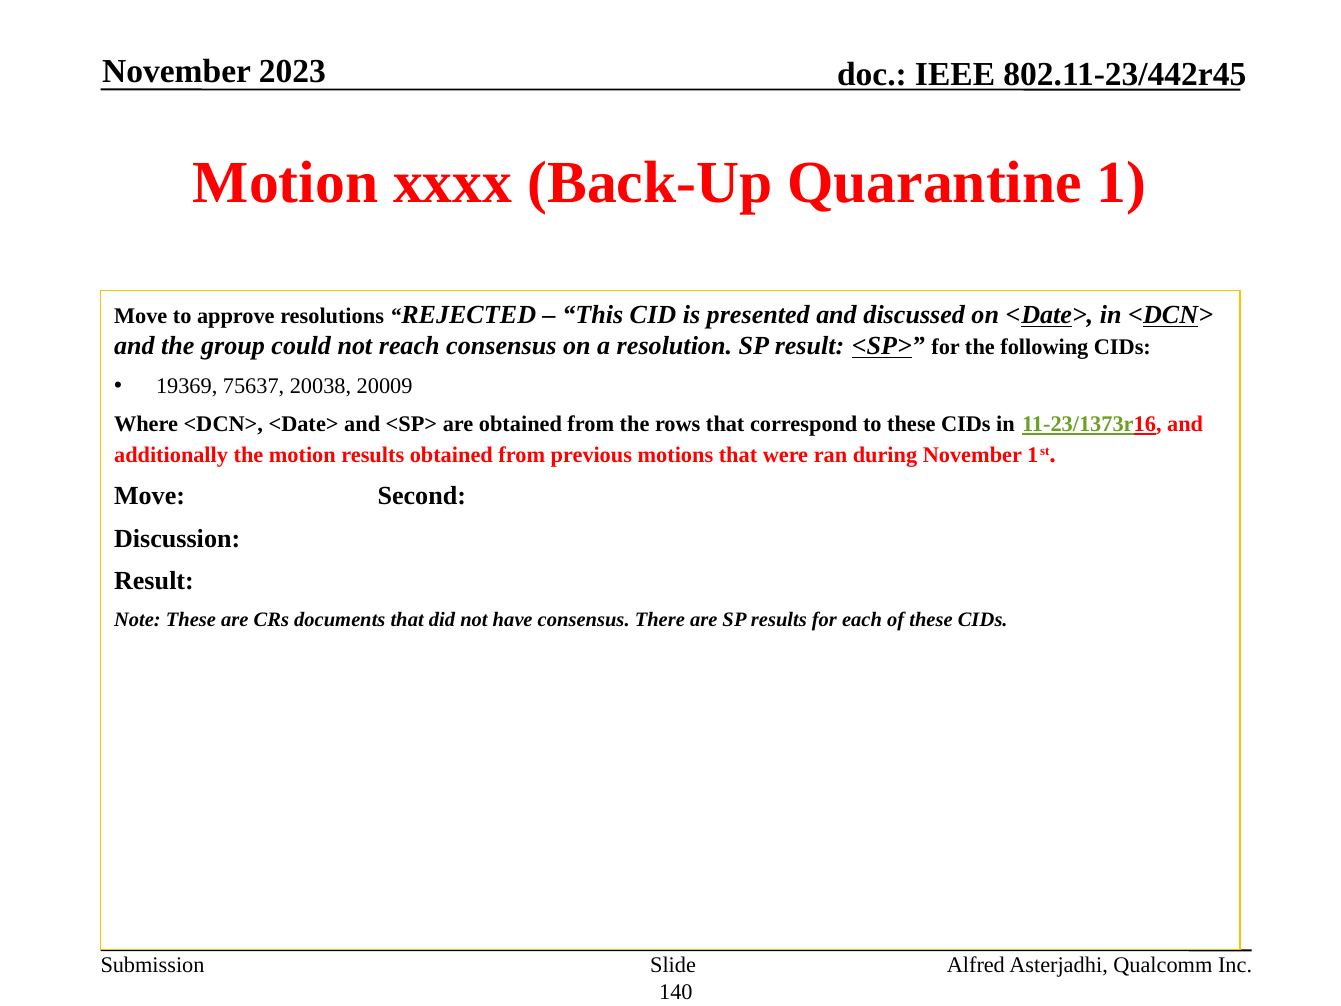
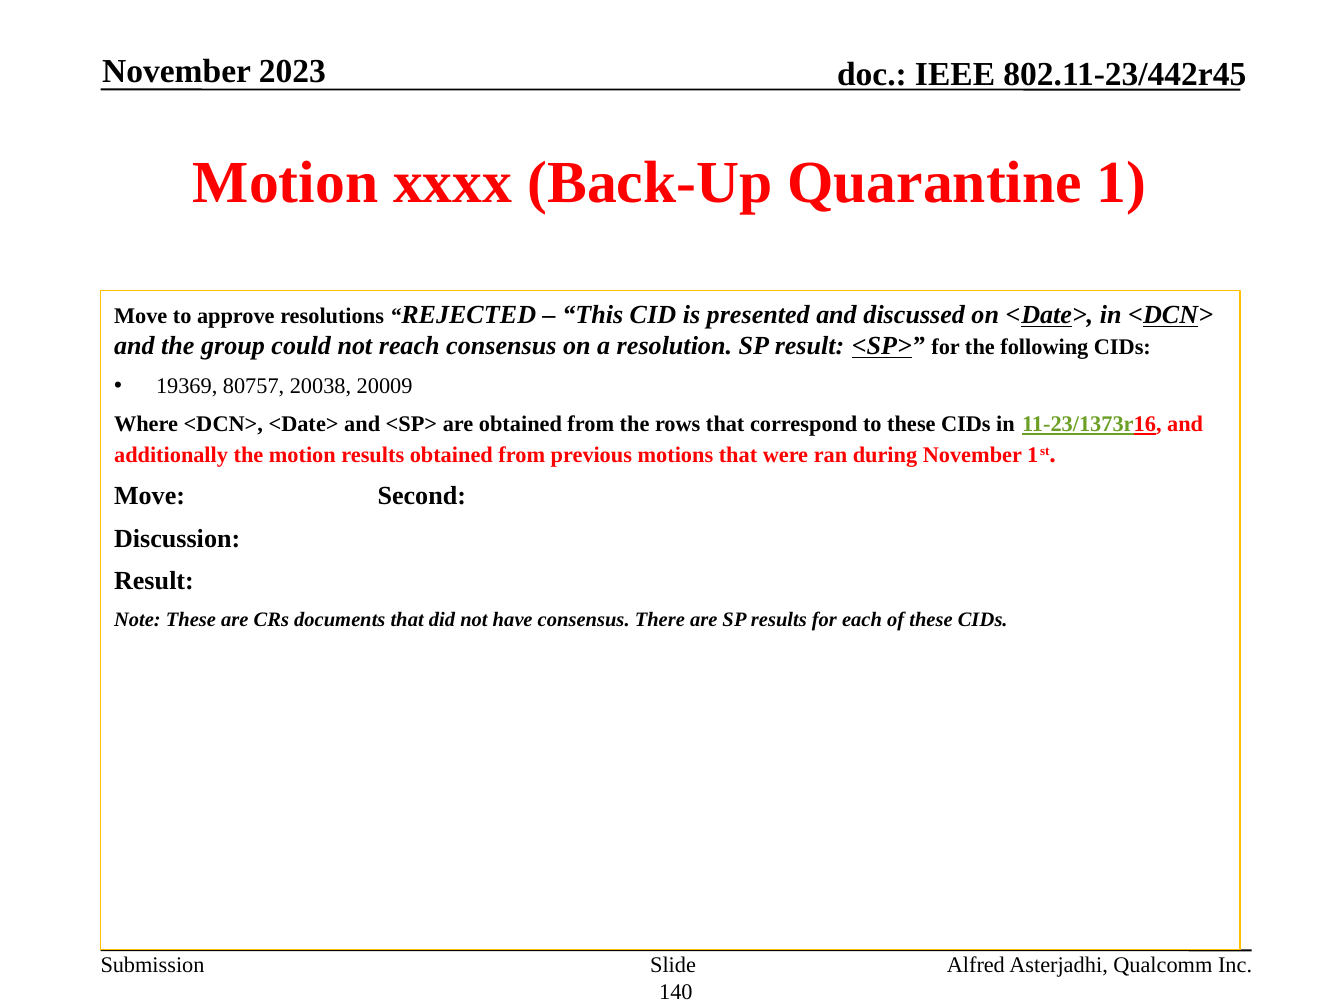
75637: 75637 -> 80757 (254, 386)
